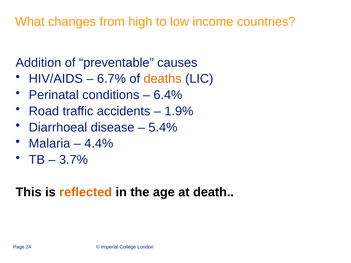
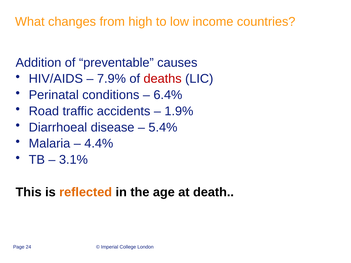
6.7%: 6.7% -> 7.9% (111, 79)
deaths colour: orange -> red (163, 79)
3.7%: 3.7% -> 3.1% (73, 160)
